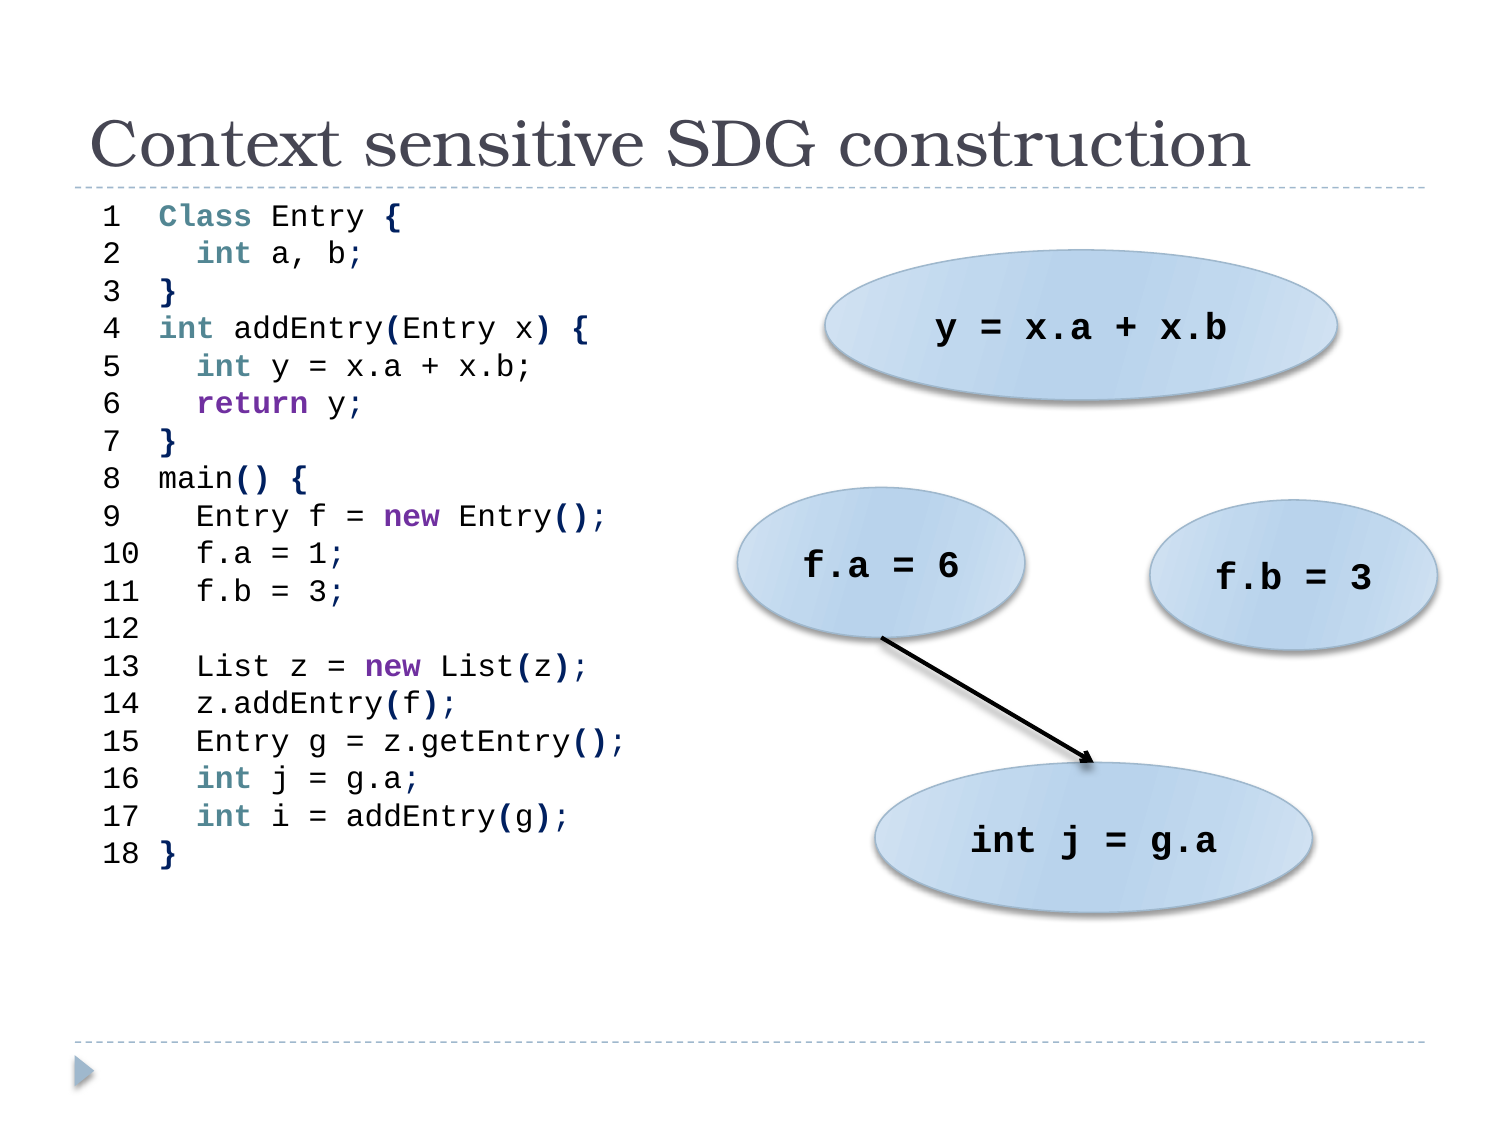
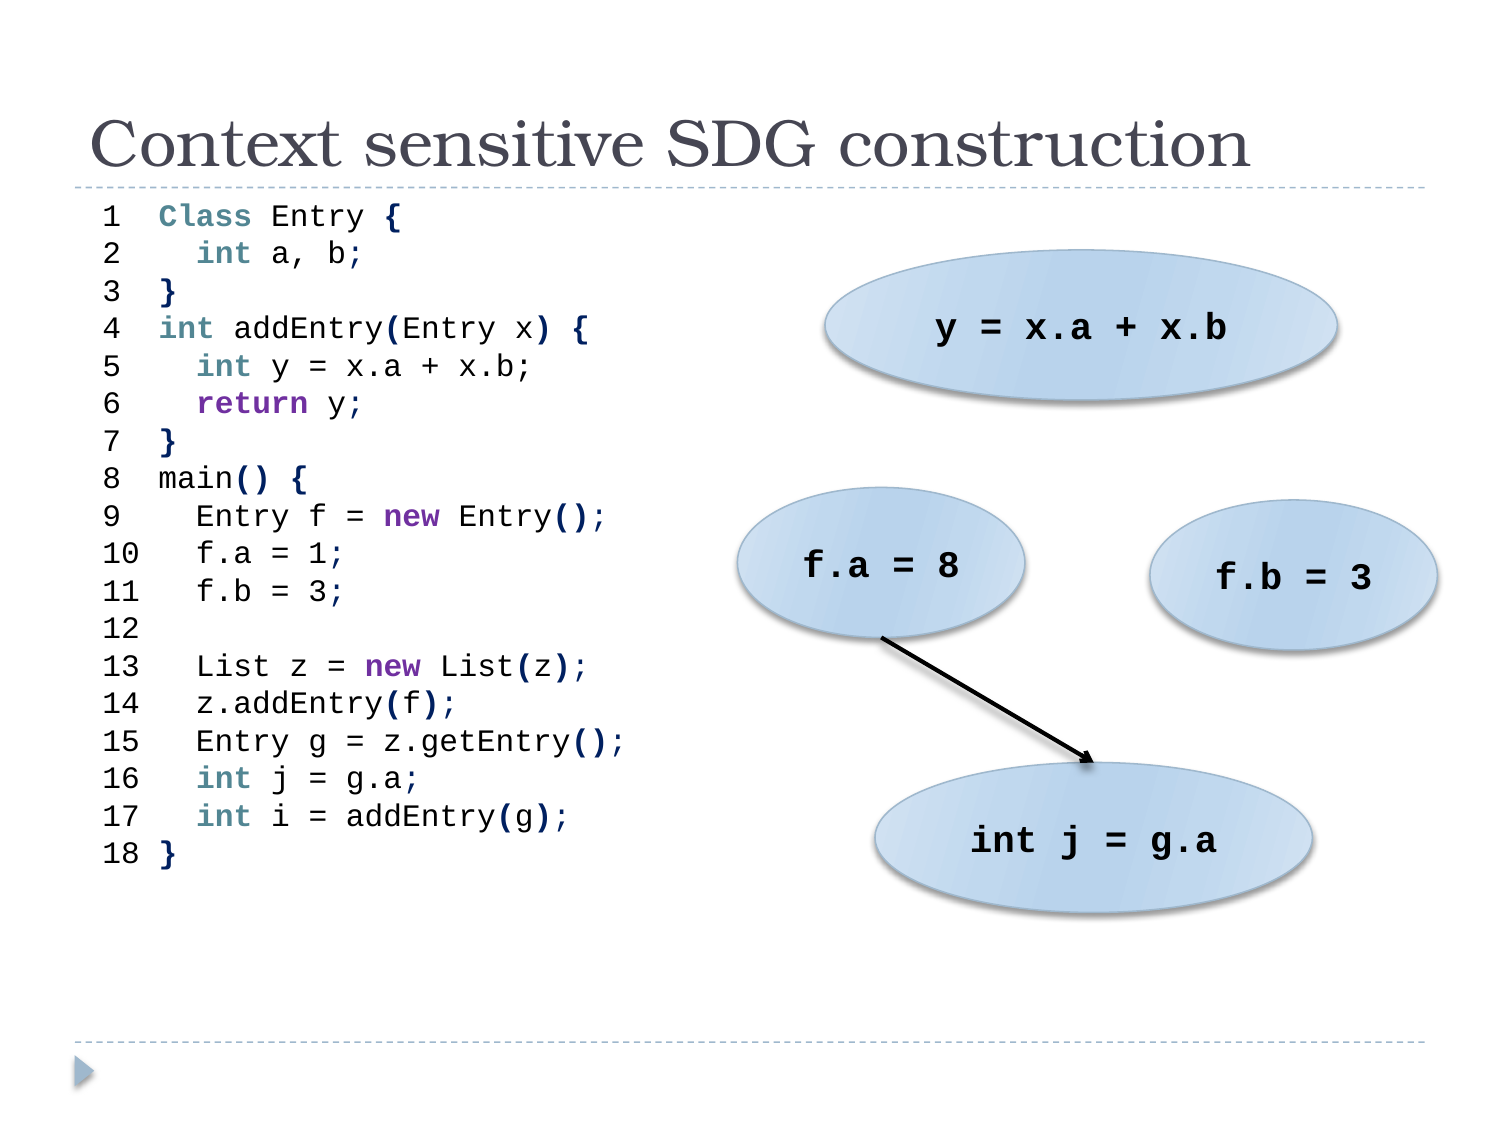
6: 6 -> 8 (949, 565)
